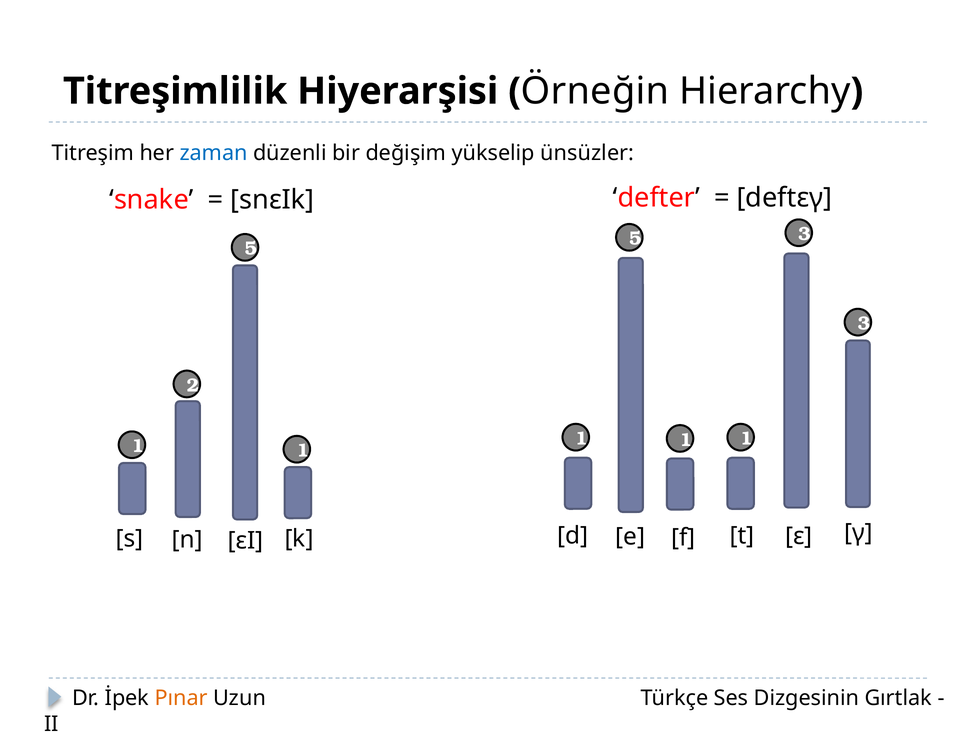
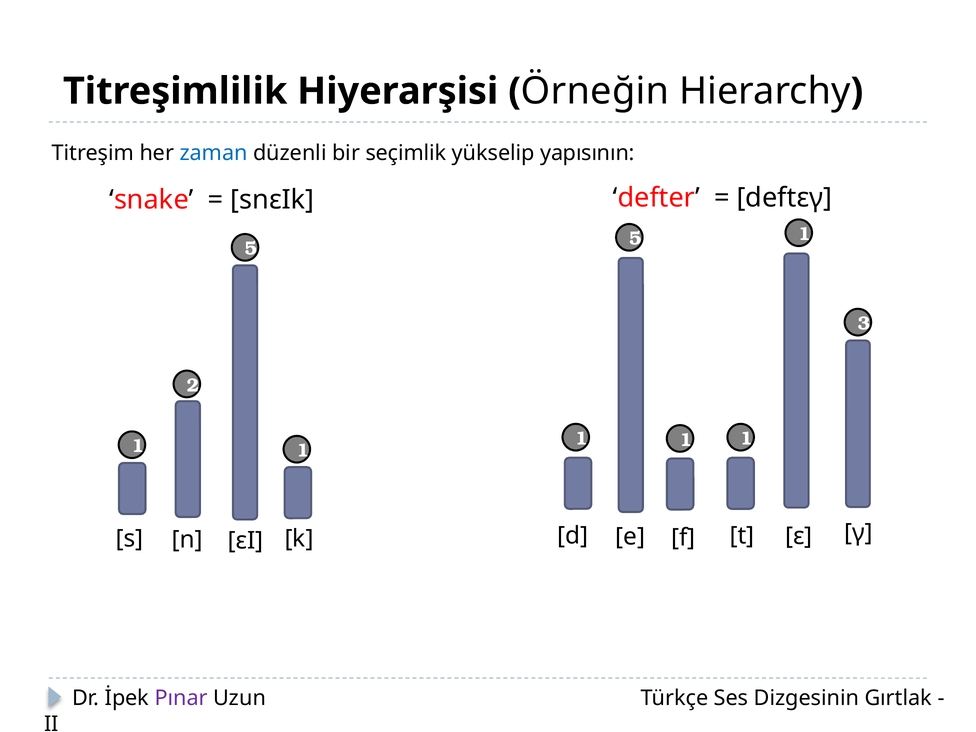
değişim: değişim -> seçimlik (406, 153)
ünsüzler: ünsüzler -> yapısının (587, 153)
3: 3 -> 1 (805, 234)
Pınar colour: orange -> purple (181, 698)
